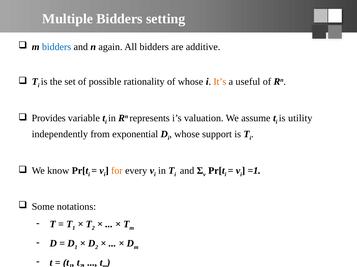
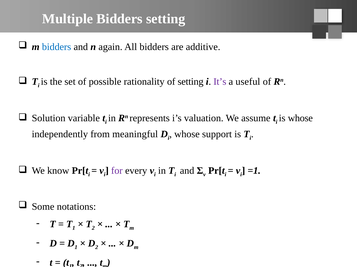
of whose: whose -> setting (191, 82)
It’s colour: orange -> purple (220, 82)
Provides: Provides -> Solution (49, 118)
is utility: utility -> whose (300, 118)
exponential: exponential -> meaningful (135, 135)
for colour: orange -> purple (117, 171)
